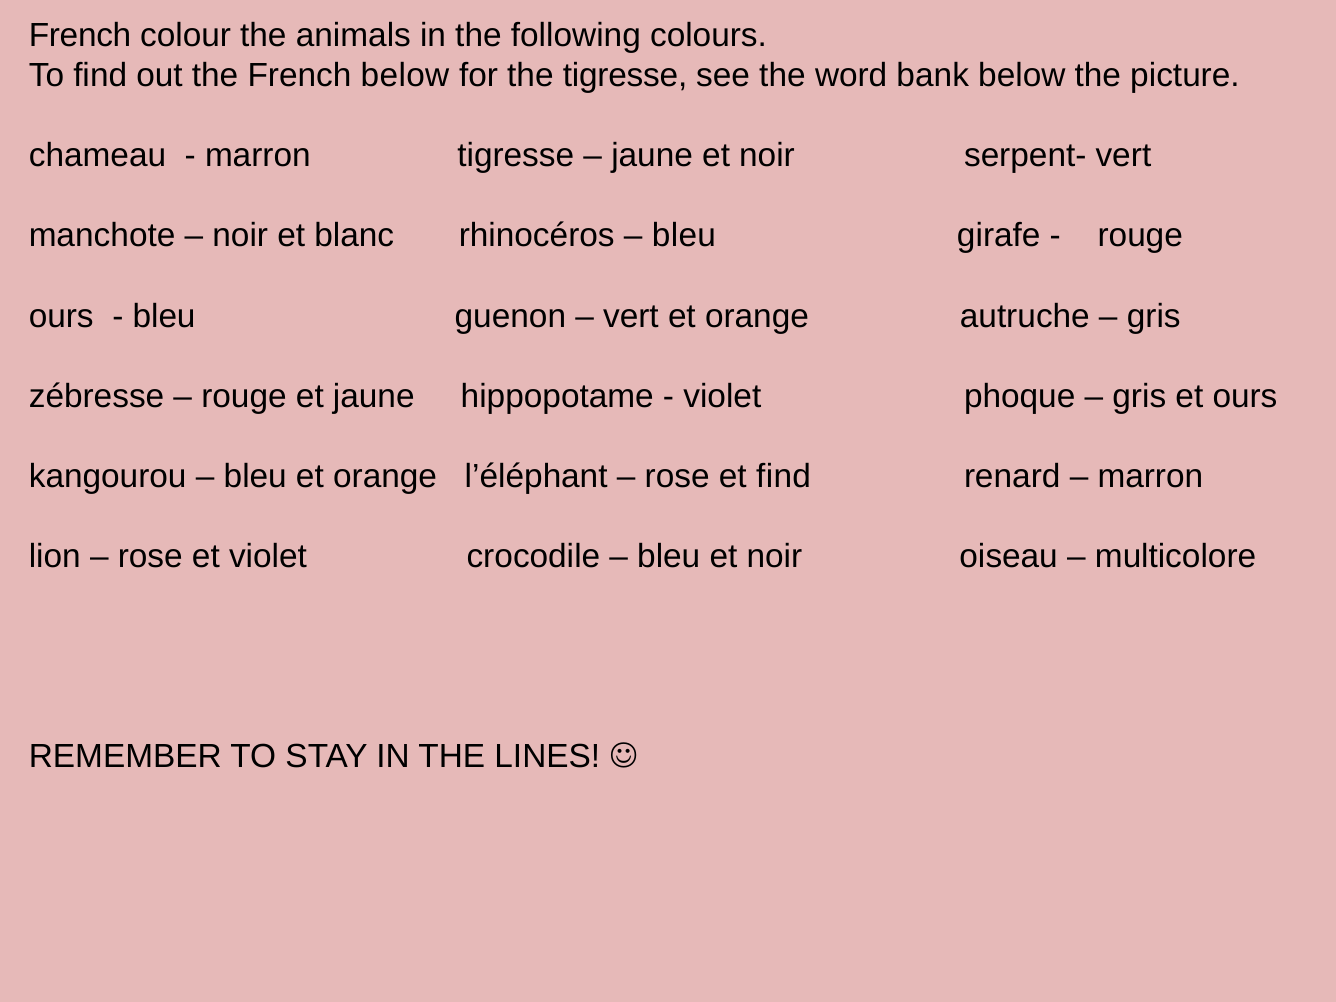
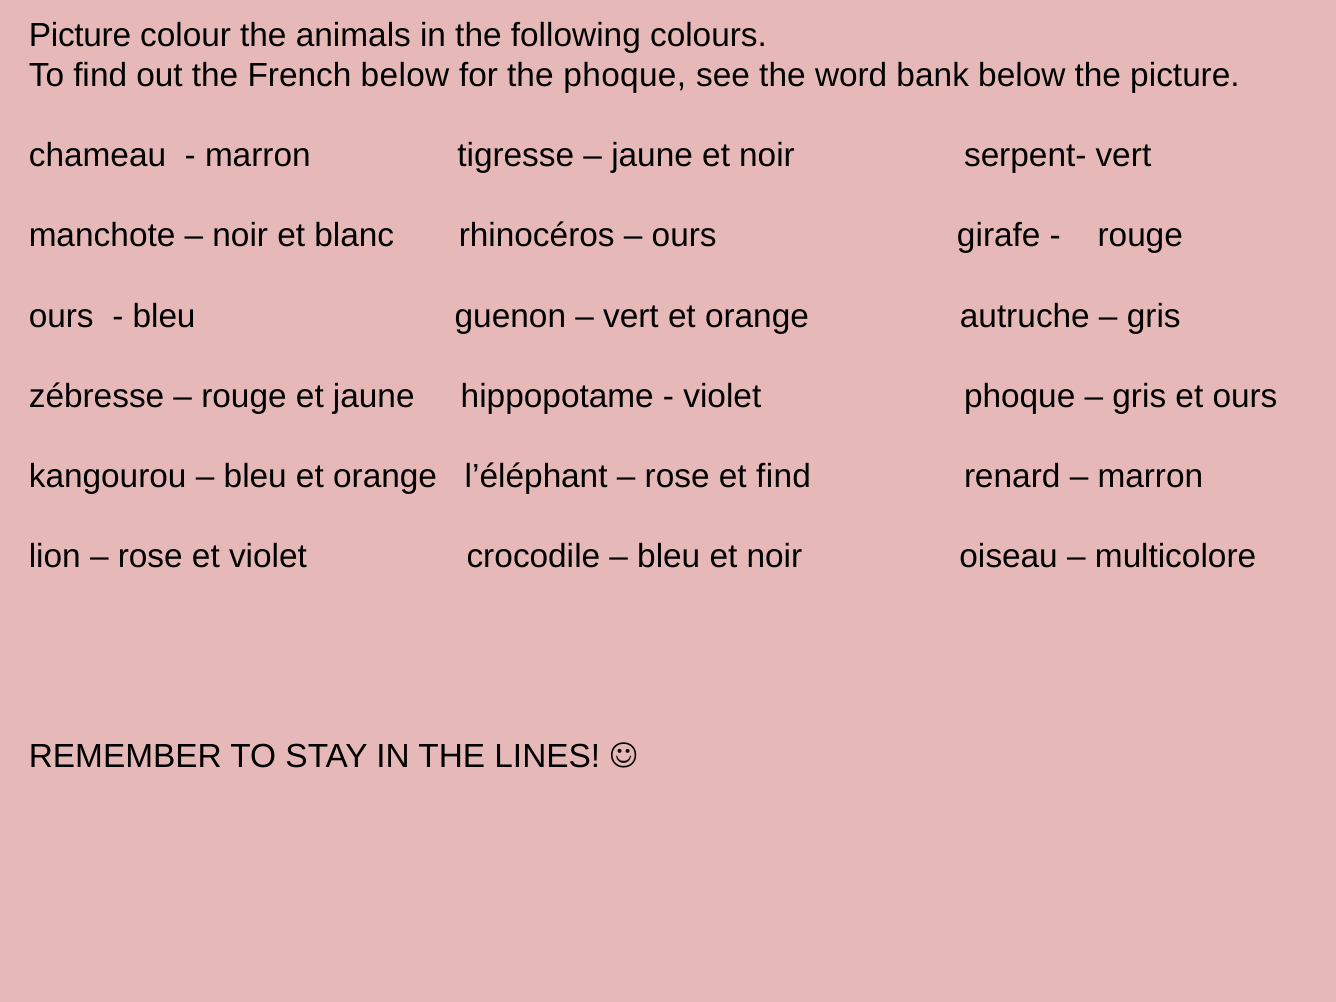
French: French -> Picture (80, 35)
the tigresse: tigresse -> phoque (625, 76)
bleu: bleu -> ours (684, 236)
